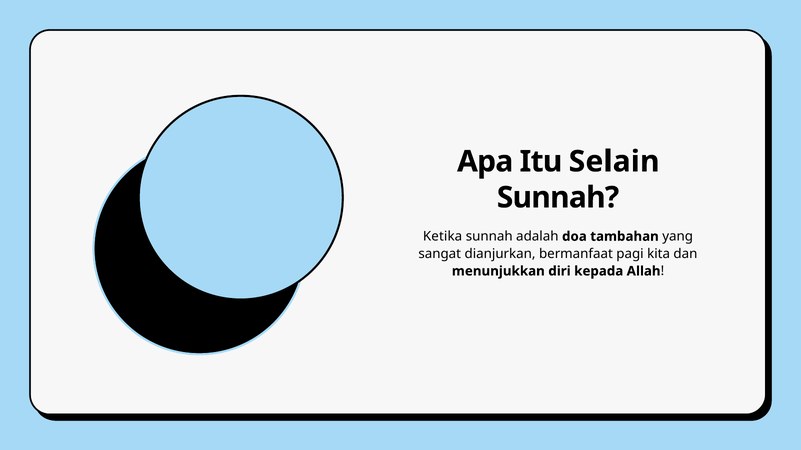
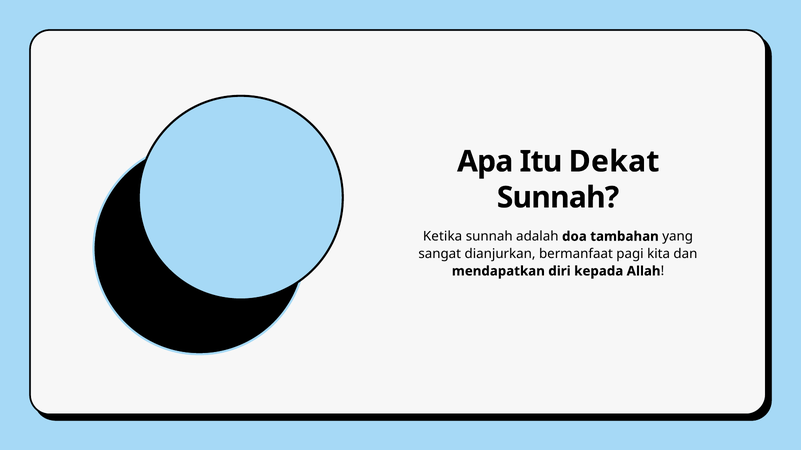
Selain: Selain -> Dekat (614, 162)
menunjukkan: menunjukkan -> mendapatkan (498, 271)
